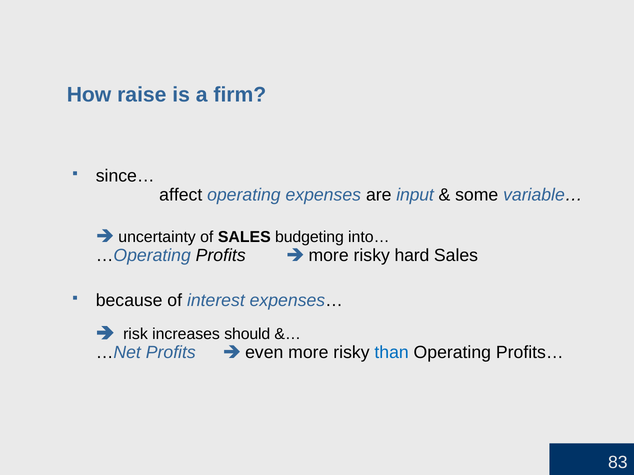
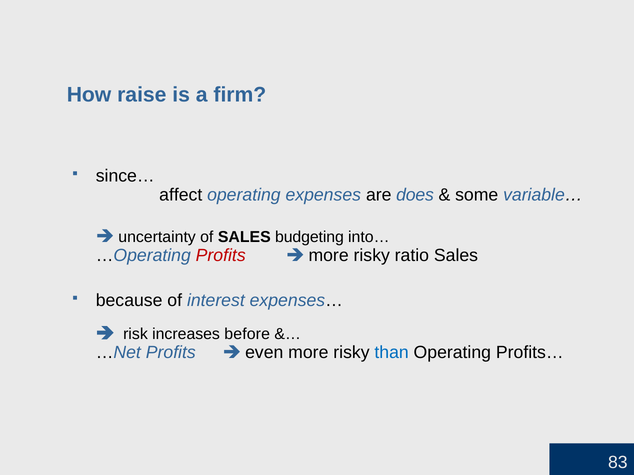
input: input -> does (415, 195)
Profits colour: black -> red (221, 256)
hard: hard -> ratio (412, 256)
should: should -> before (247, 334)
